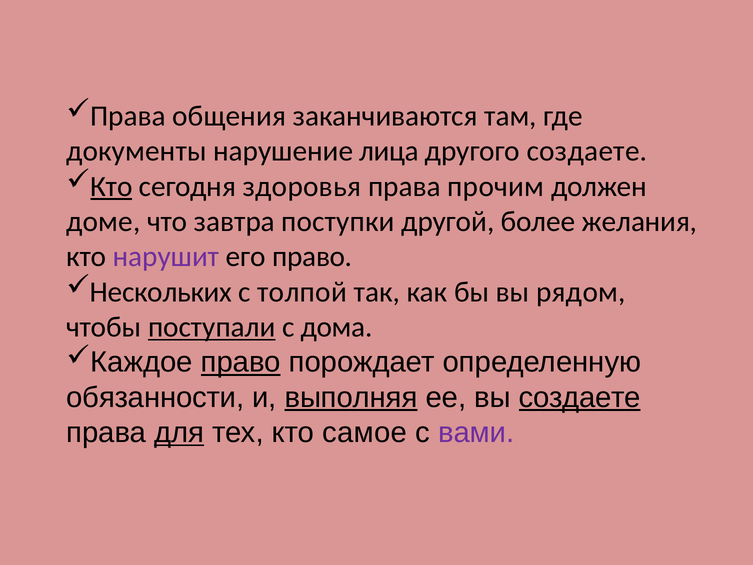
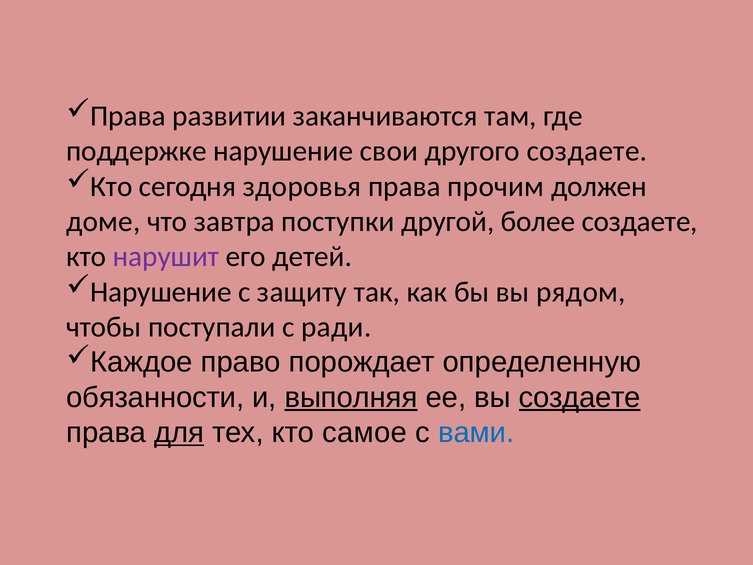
общения: общения -> развитии (229, 116)
документы: документы -> поддержке (137, 151)
лица: лица -> свои (389, 151)
Кто underline: present -> none (111, 186)
более желания: желания -> создаете (640, 221)
его право: право -> детей (312, 257)
Нескольких: Нескольких -> Нарушение (161, 292)
толпой: толпой -> защиту (302, 292)
поступали underline: present -> none (212, 327)
дома: дома -> ради (336, 327)
право underline: present -> none (241, 362)
вами colour: purple -> blue (476, 432)
